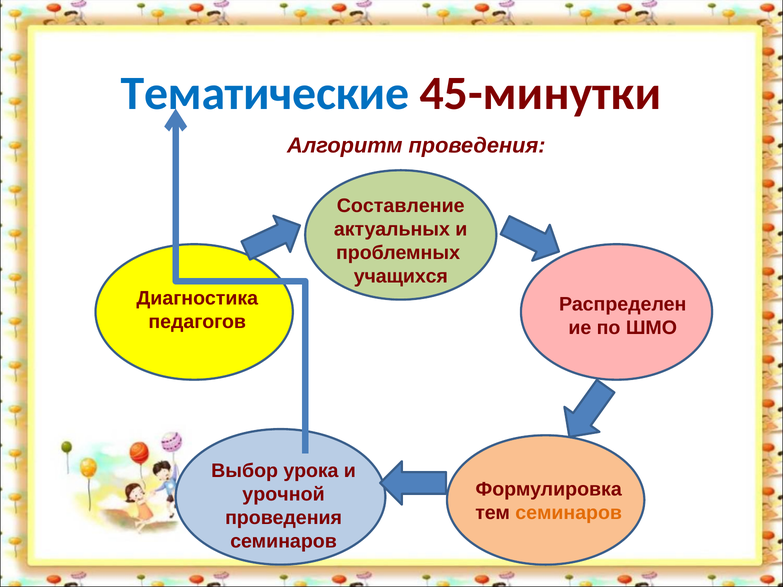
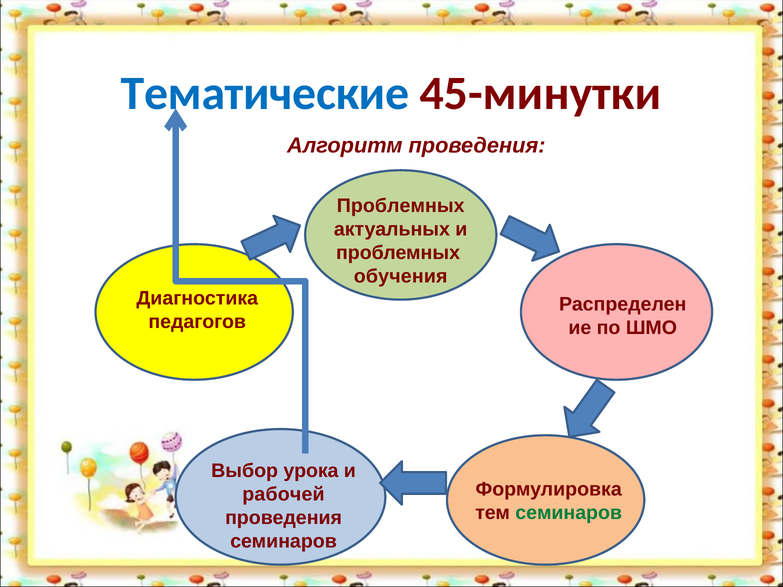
Составление: Составление -> Проблемных (401, 206)
учащихся: учащихся -> обучения (401, 276)
урочной: урочной -> рабочей (283, 494)
семинаров colour: orange -> green (569, 513)
